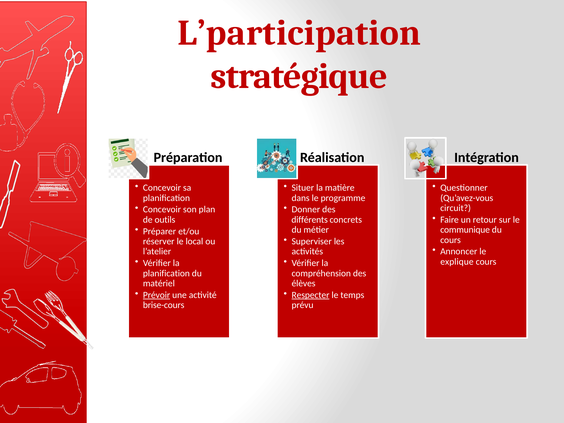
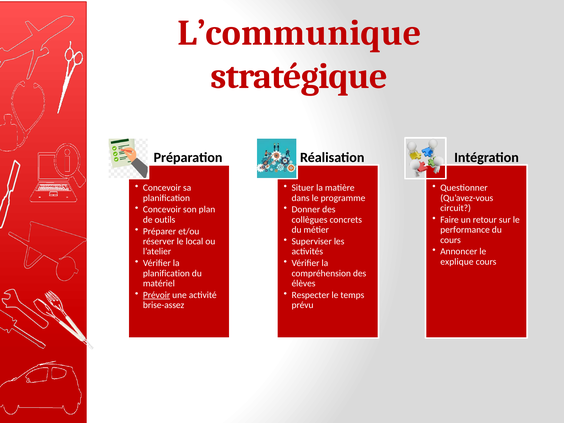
L’participation: L’participation -> L’communique (299, 33)
différents: différents -> collègues (310, 220)
communique: communique -> performance (465, 230)
Respecter underline: present -> none (311, 295)
brise-cours: brise-cours -> brise-assez (164, 305)
